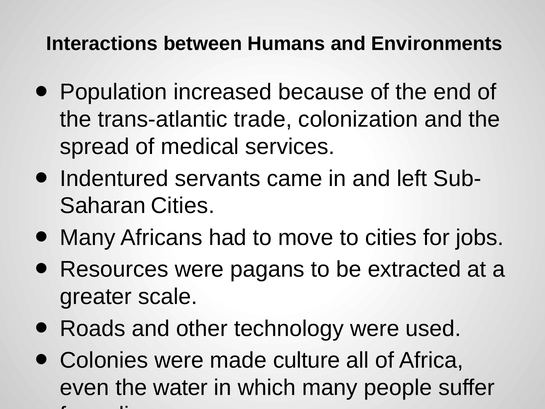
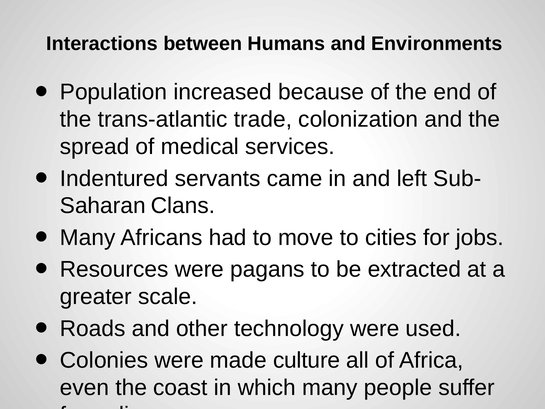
Cities: Cities -> Clans (183, 206)
water: water -> coast (180, 387)
